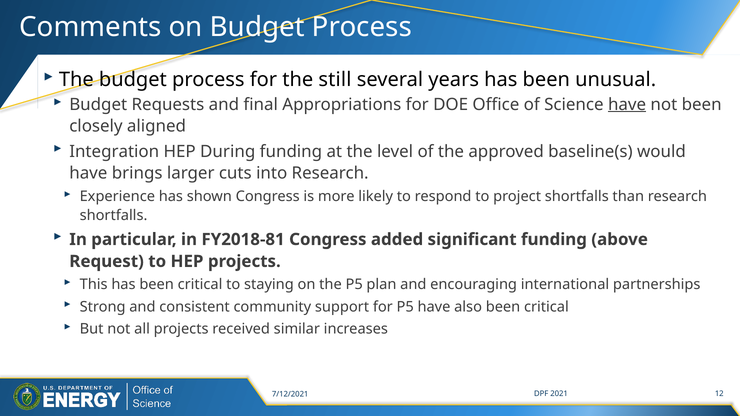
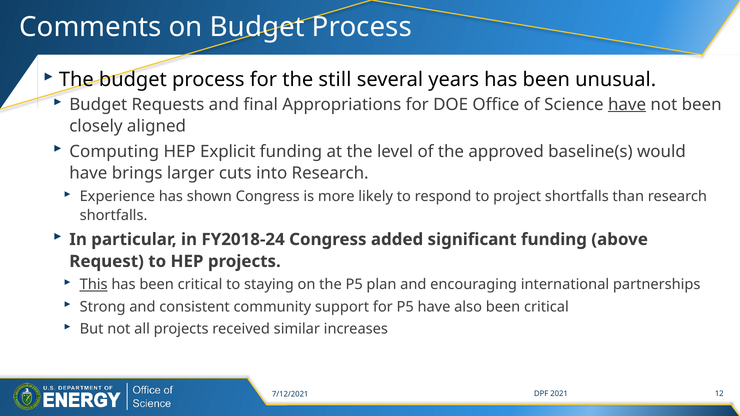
Integration: Integration -> Computing (114, 152)
During: During -> Explicit (228, 152)
FY2018-81: FY2018-81 -> FY2018-24 (243, 240)
This underline: none -> present (94, 285)
